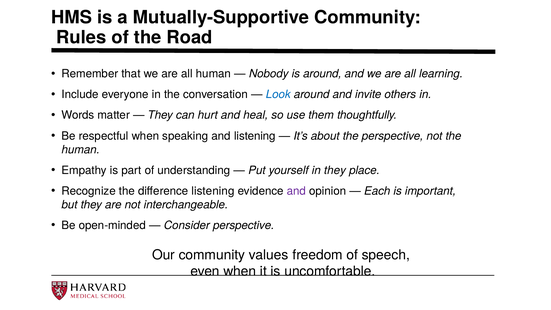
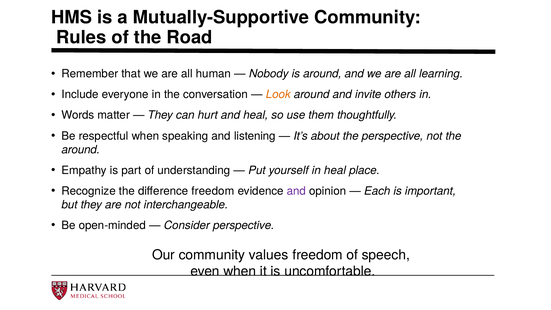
Look colour: blue -> orange (278, 95)
human: human -> around (81, 150)
in they: they -> heal (335, 170)
difference listening: listening -> freedom (213, 191)
